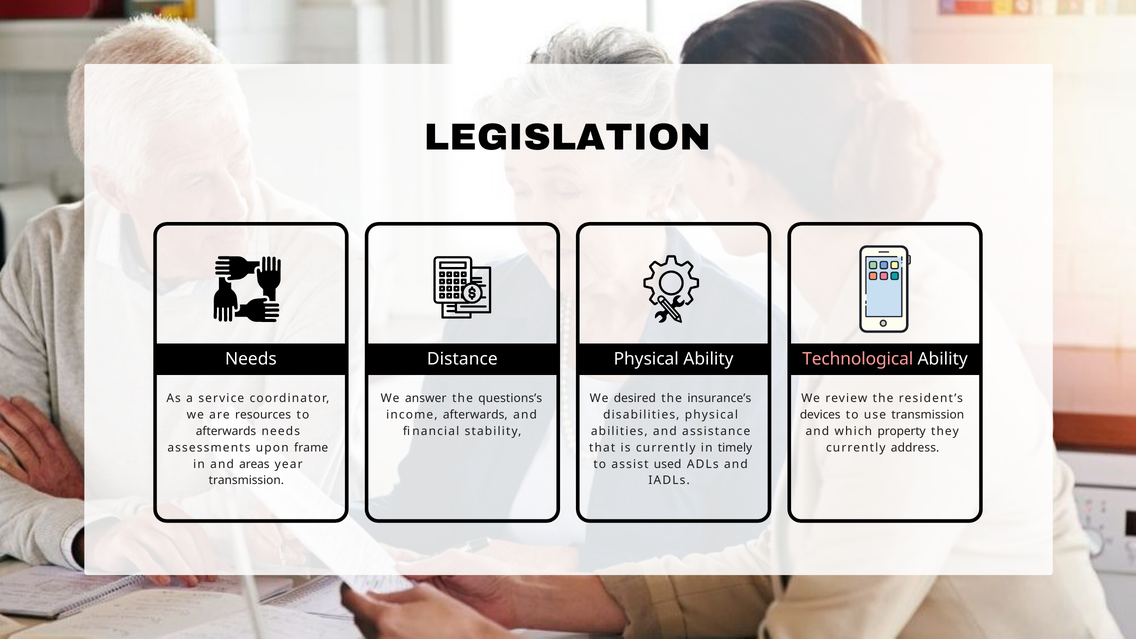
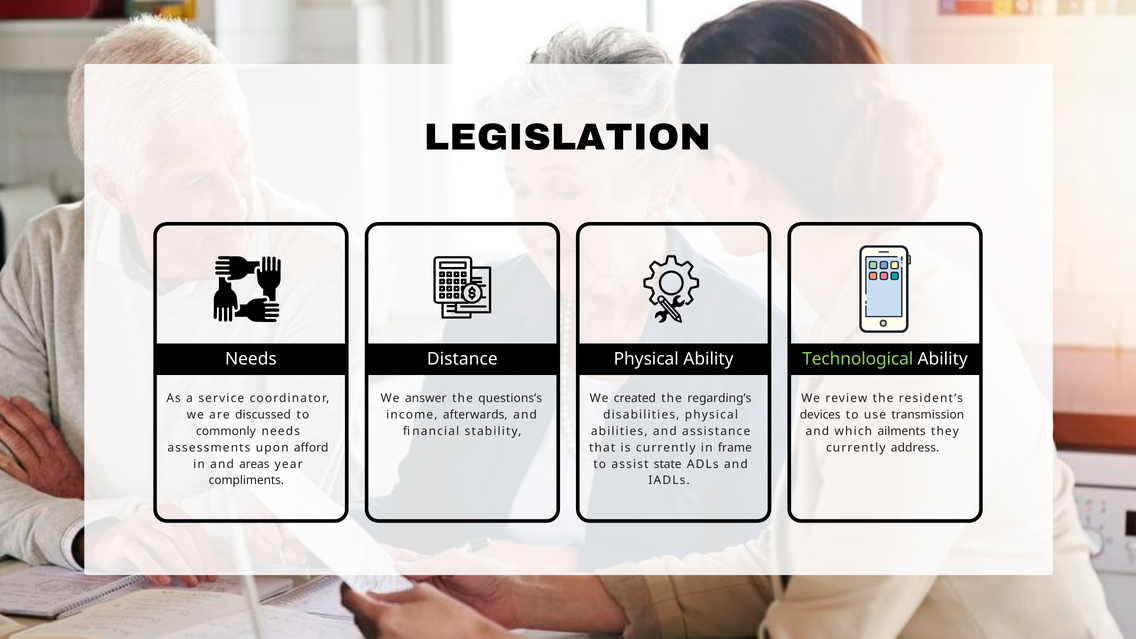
Technological colour: pink -> light green (858, 359)
desired: desired -> created (635, 398)
insurance’s: insurance’s -> regarding’s (719, 398)
resources: resources -> discussed (263, 415)
afterwards: afterwards -> commonly (226, 431)
property: property -> ailments (902, 431)
frame: frame -> afford (311, 448)
timely: timely -> frame (735, 448)
used: used -> state (668, 464)
transmission: transmission -> compliments (246, 481)
